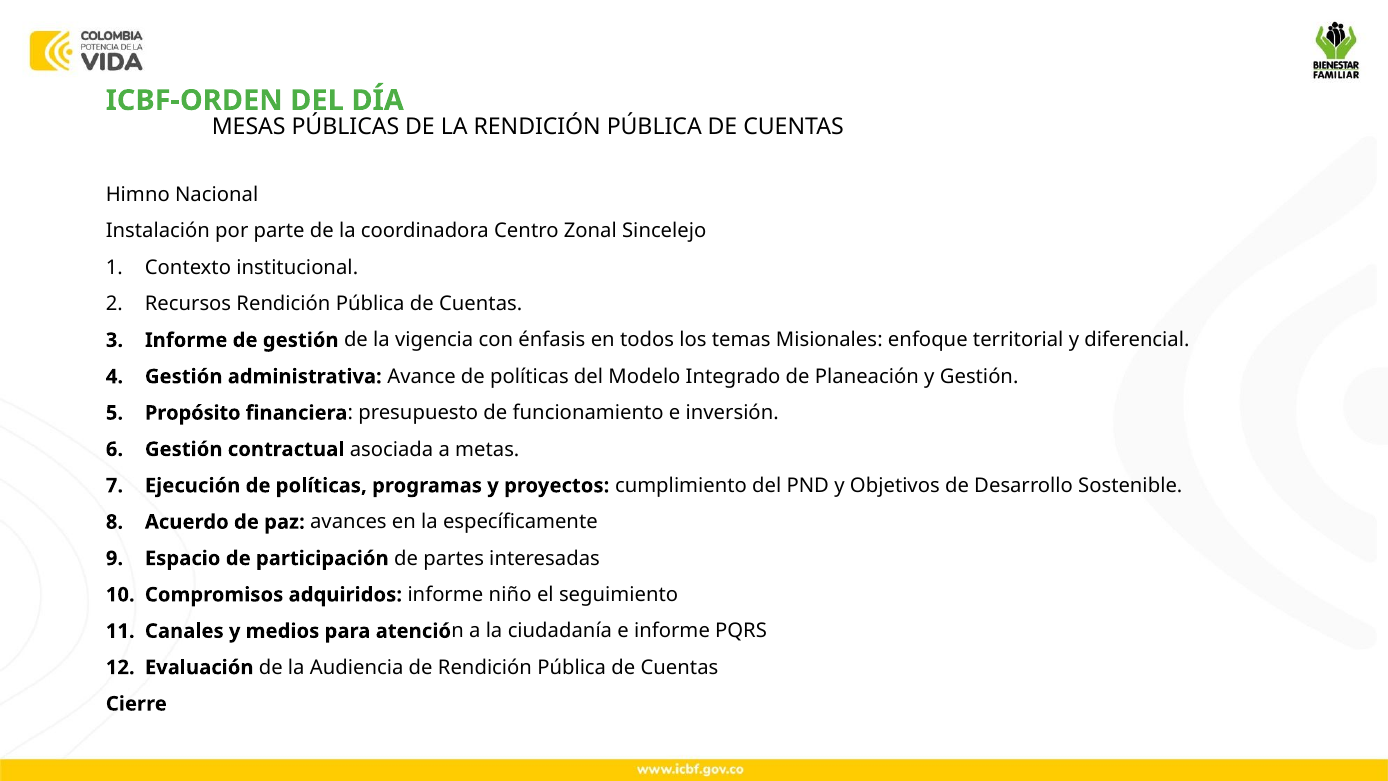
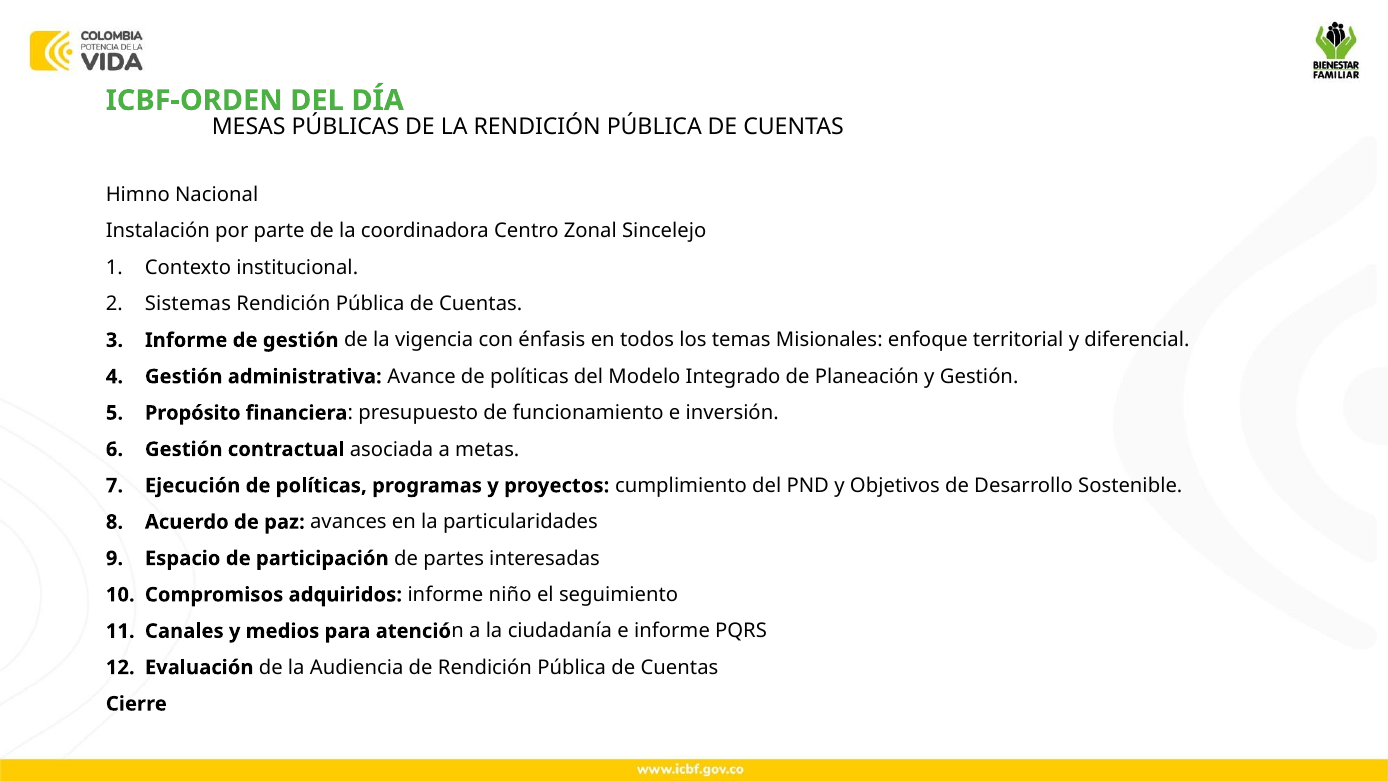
Recursos: Recursos -> Sistemas (188, 304)
específicamente: específicamente -> particularidades (520, 522)
